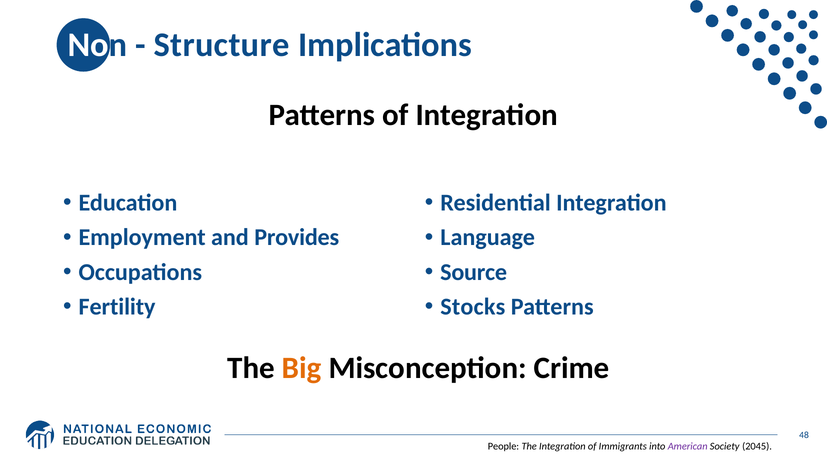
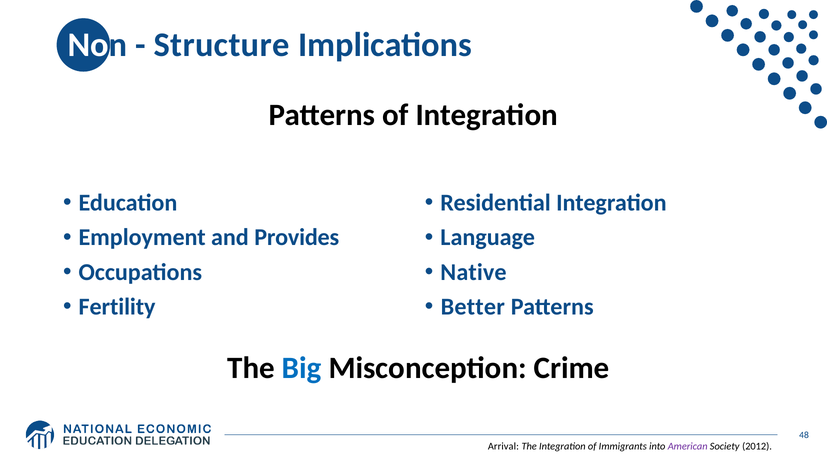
Source: Source -> Native (473, 272)
Stocks: Stocks -> Better (473, 307)
Big colour: orange -> blue (302, 368)
People: People -> Arrival (503, 447)
2045: 2045 -> 2012 (757, 447)
